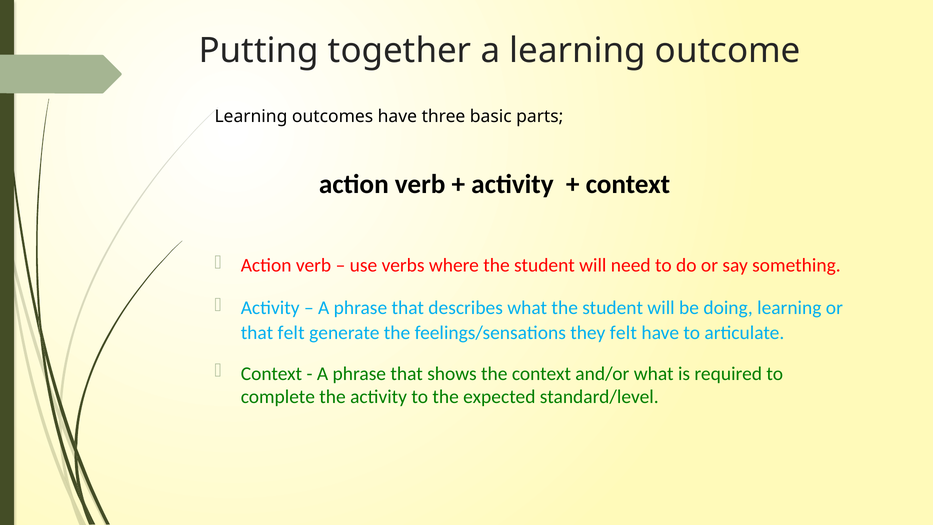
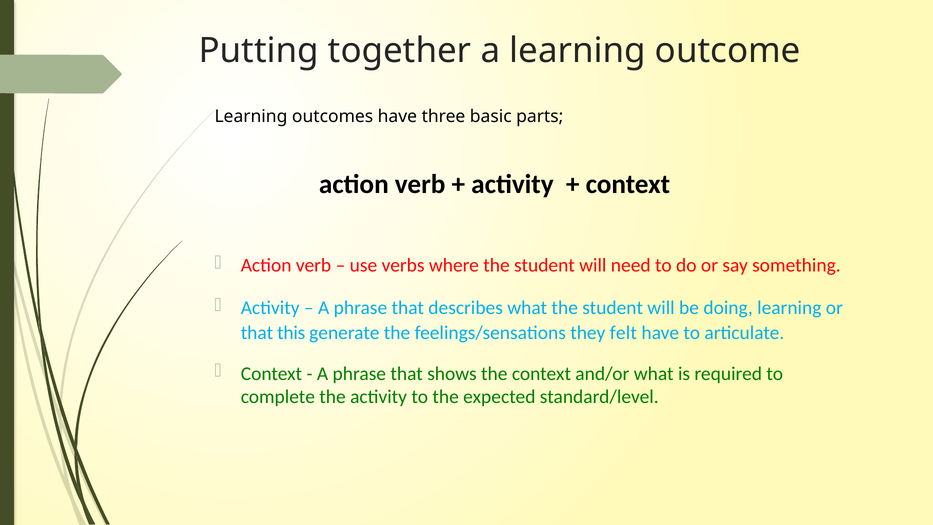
that felt: felt -> this (291, 333)
